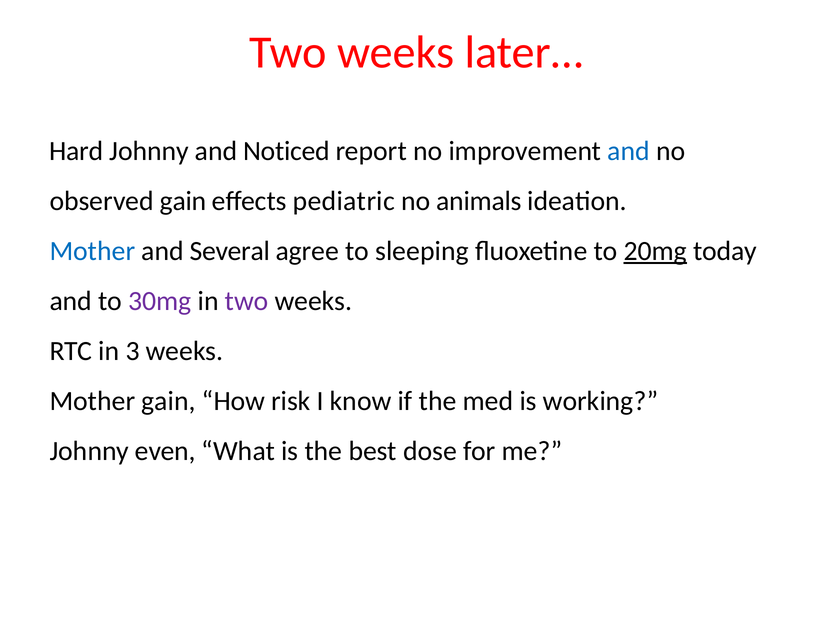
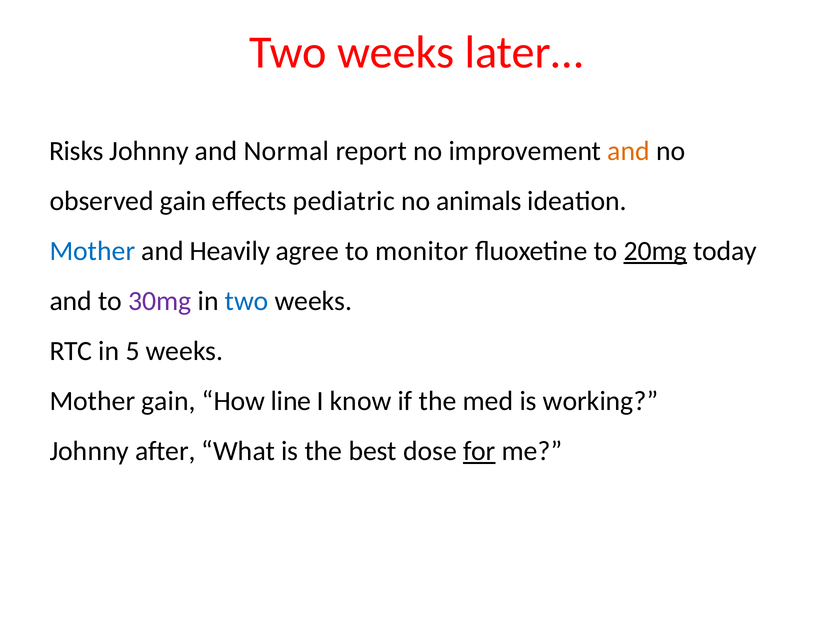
Hard: Hard -> Risks (76, 151)
Noticed: Noticed -> Normal (286, 151)
and colour: blue -> orange (629, 151)
Several: Several -> Heavily (230, 251)
sleeping: sleeping -> monitor (422, 251)
two colour: purple -> blue (247, 301)
3: 3 -> 5 (133, 351)
risk: risk -> line (291, 401)
even: even -> after (165, 451)
for underline: none -> present (479, 451)
